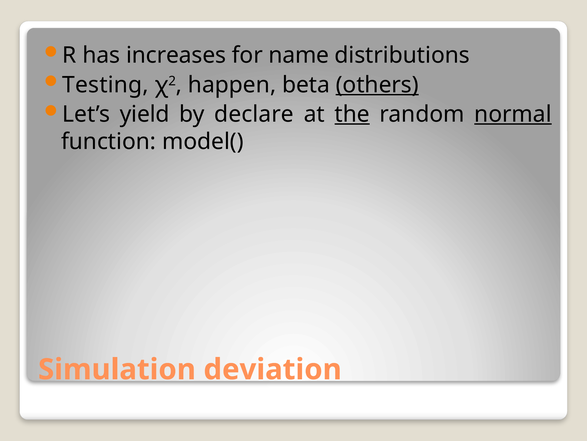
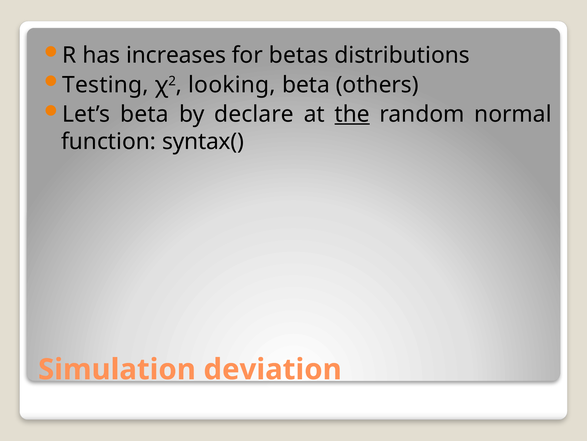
name: name -> betas (299, 55)
happen: happen -> looking (232, 85)
others underline: present -> none (377, 85)
Let’s yield: yield -> beta (144, 114)
normal underline: present -> none (513, 114)
model(: model( -> syntax( (203, 142)
